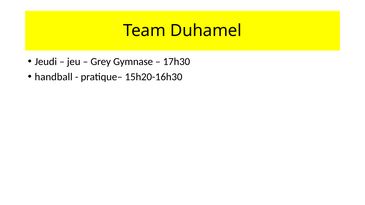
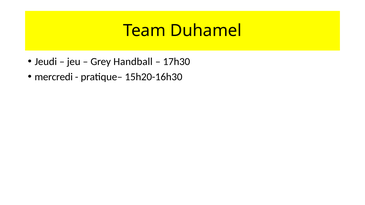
Gymnase: Gymnase -> Handball (133, 62)
handball: handball -> mercredi (54, 77)
